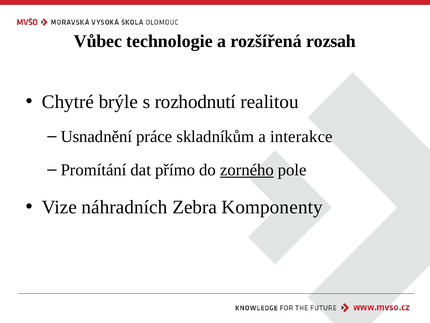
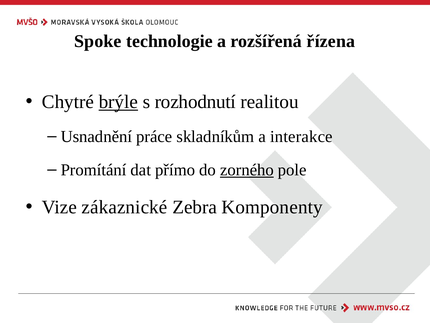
Vůbec: Vůbec -> Spoke (98, 41)
rozsah: rozsah -> řízena (331, 41)
brýle underline: none -> present (118, 102)
náhradních: náhradních -> zákaznické (125, 207)
